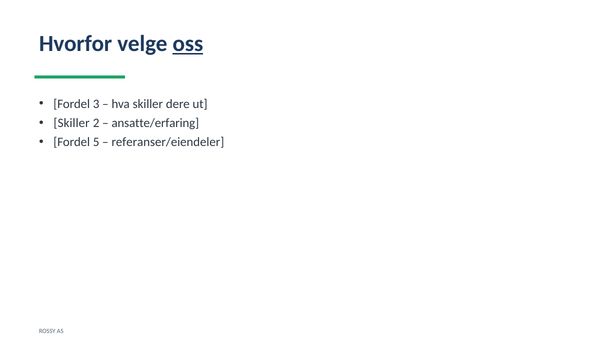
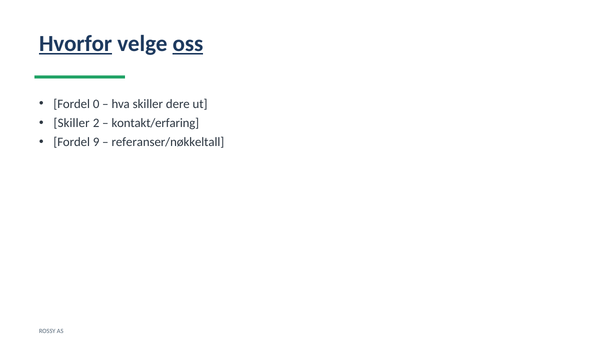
Hvorfor underline: none -> present (76, 44)
3: 3 -> 0 (96, 104)
ansatte/erfaring: ansatte/erfaring -> kontakt/erfaring (155, 123)
5: 5 -> 9 (96, 142)
referanser/eiendeler: referanser/eiendeler -> referanser/nøkkeltall (168, 142)
